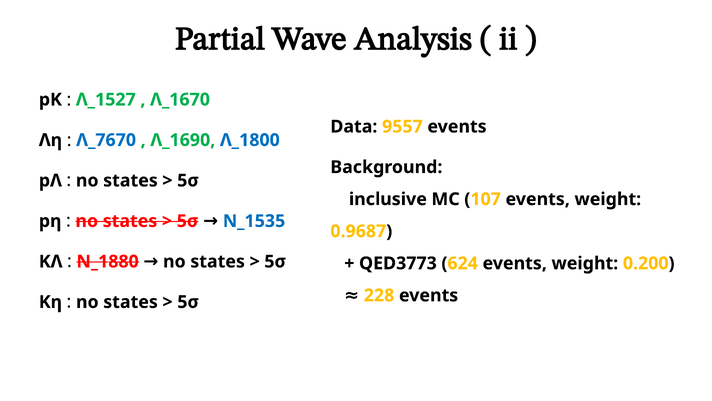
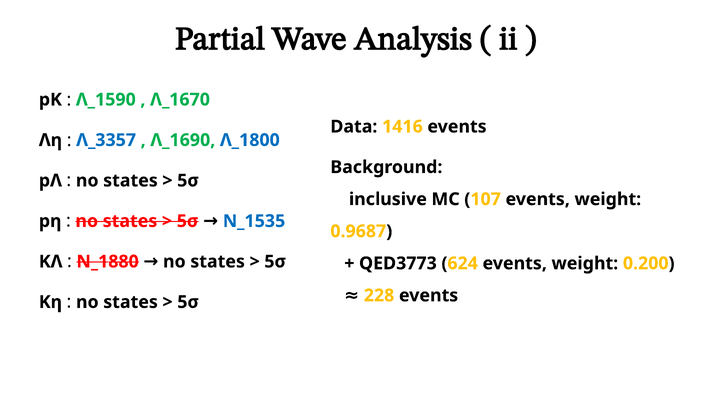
Λ_1527: Λ_1527 -> Λ_1590 (106, 99)
9557: 9557 -> 1416 (402, 126)
Λ_7670: Λ_7670 -> Λ_3357 (106, 140)
